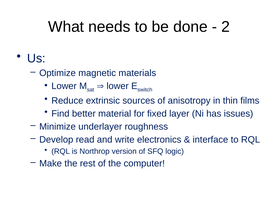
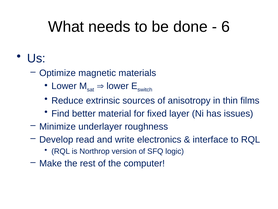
2: 2 -> 6 (226, 27)
